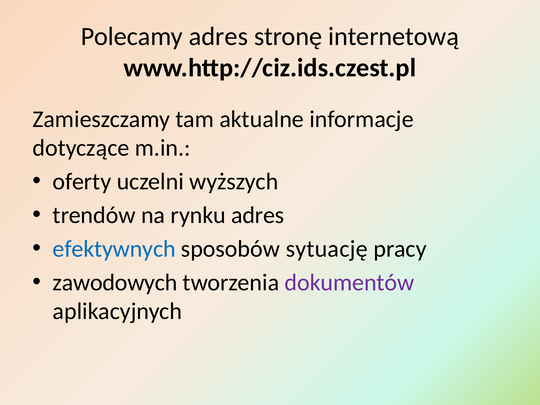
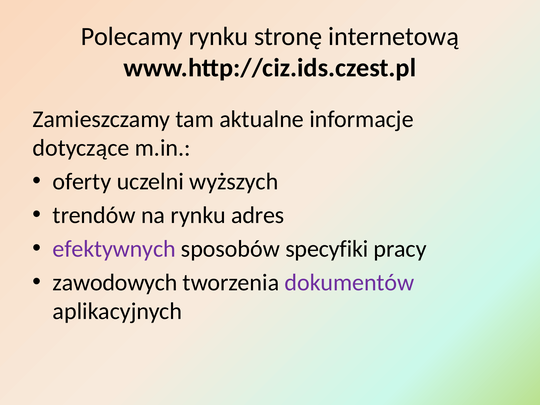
Polecamy adres: adres -> rynku (219, 36)
efektywnych colour: blue -> purple (114, 249)
sytuację: sytuację -> specyfiki (327, 249)
